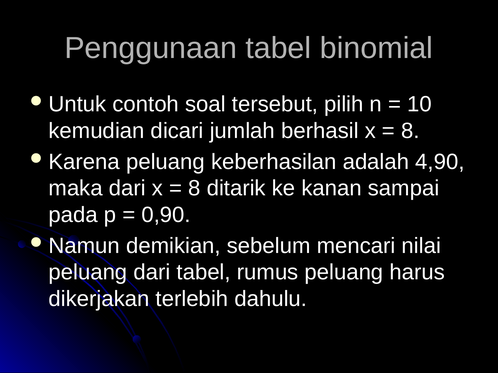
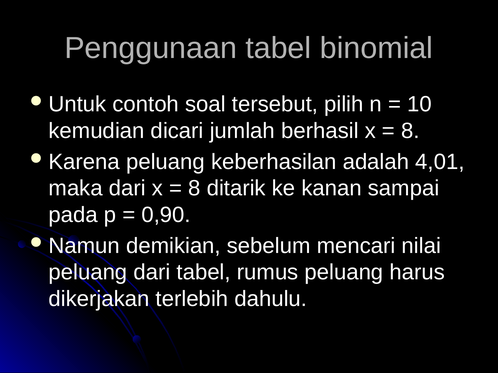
4,90: 4,90 -> 4,01 (440, 162)
